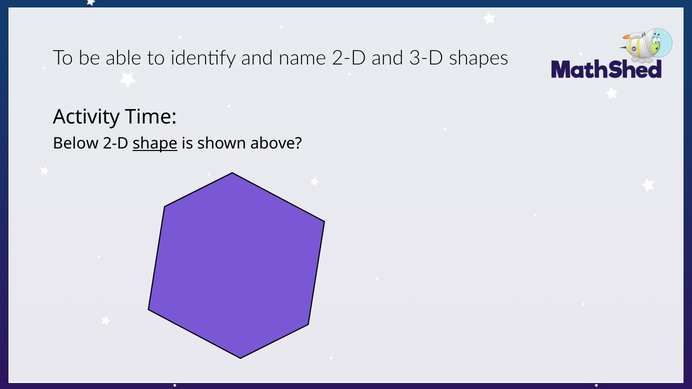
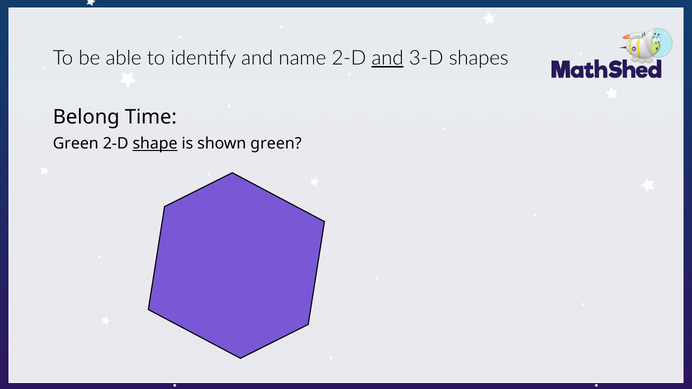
and underline: none -> present (388, 58)
Activity: Activity -> Belong (86, 117)
Below: Below -> Green (76, 144)
shown above: above -> green (276, 144)
